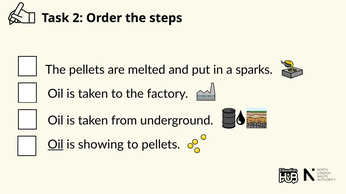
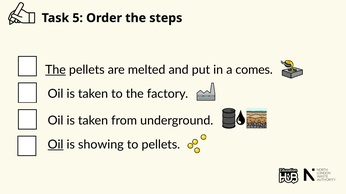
2: 2 -> 5 (78, 18)
The underline: none -> present (55, 70)
sparks: sparks -> comes (254, 70)
